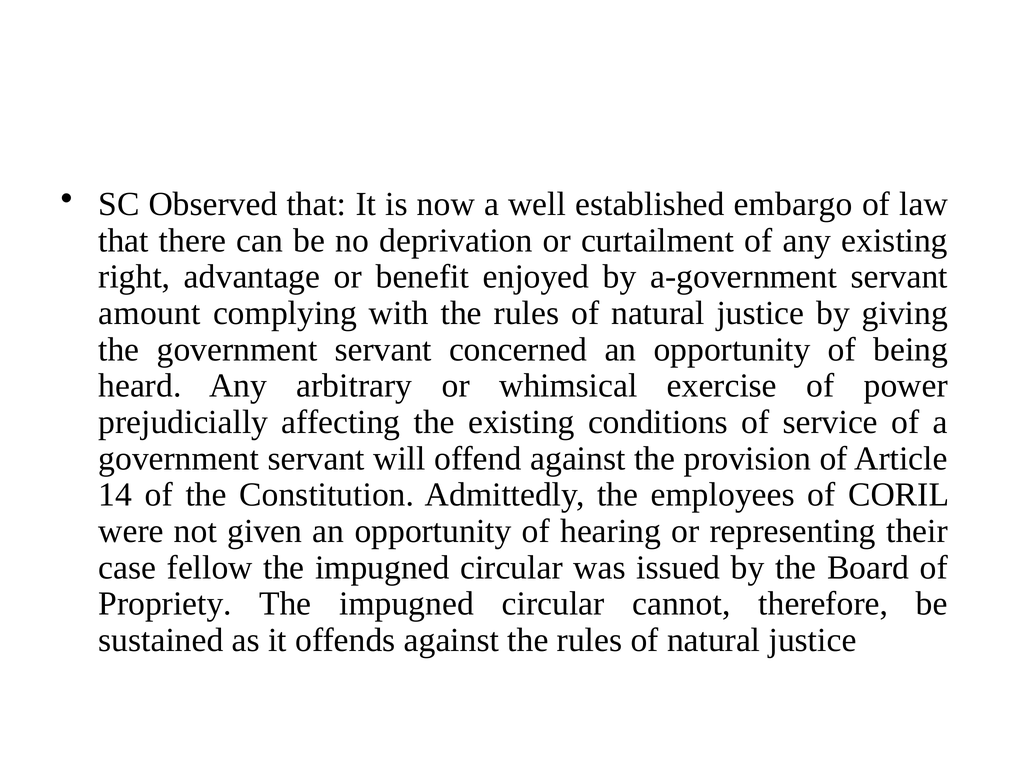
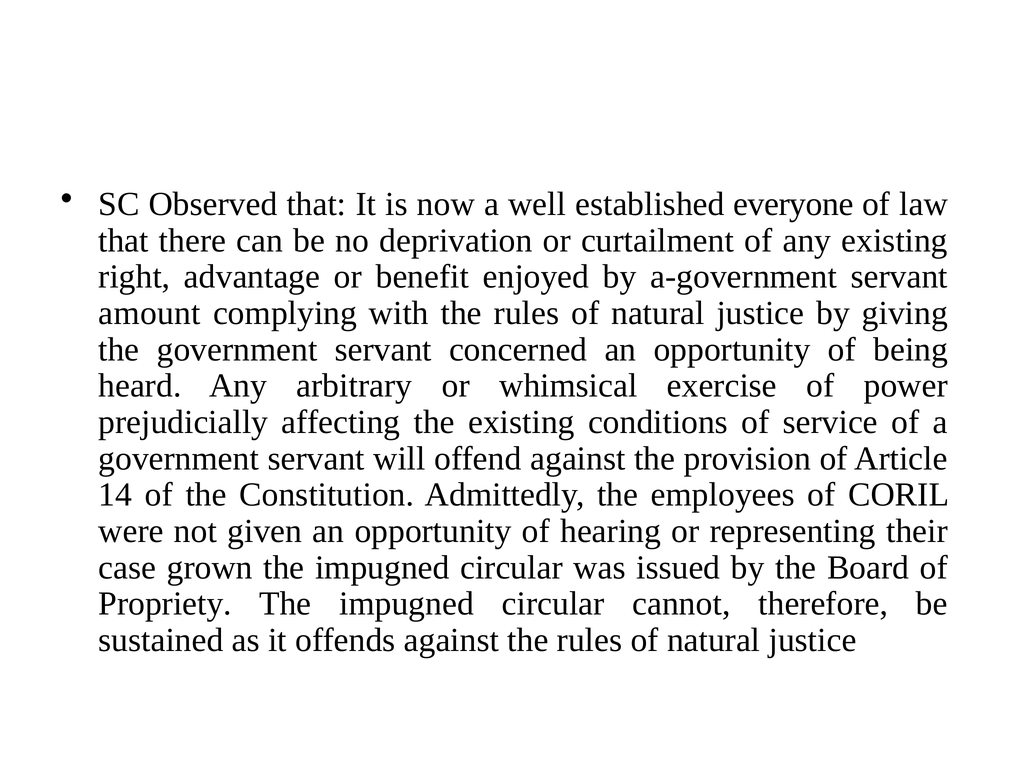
embargo: embargo -> everyone (793, 204)
fellow: fellow -> grown (210, 567)
